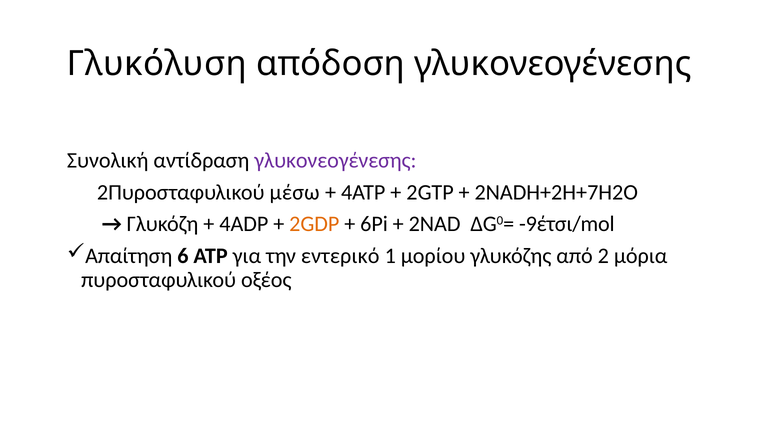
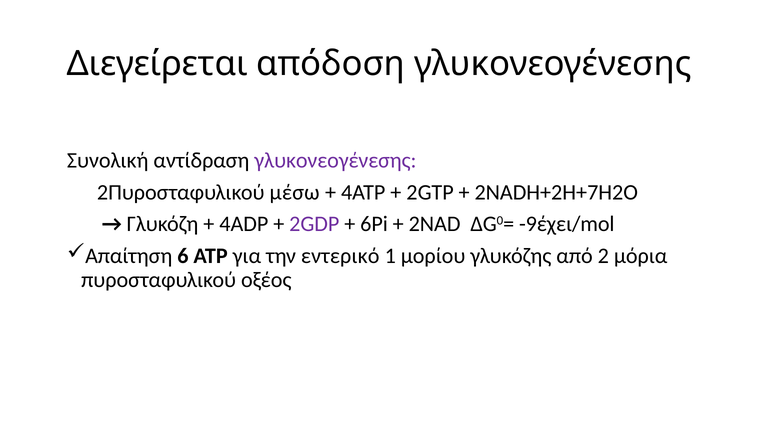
Γλυκόλυση: Γλυκόλυση -> Διεγείρεται (157, 64)
2GDP colour: orange -> purple (314, 224)
-9έτσι/mol: -9έτσι/mol -> -9έχει/mol (567, 224)
